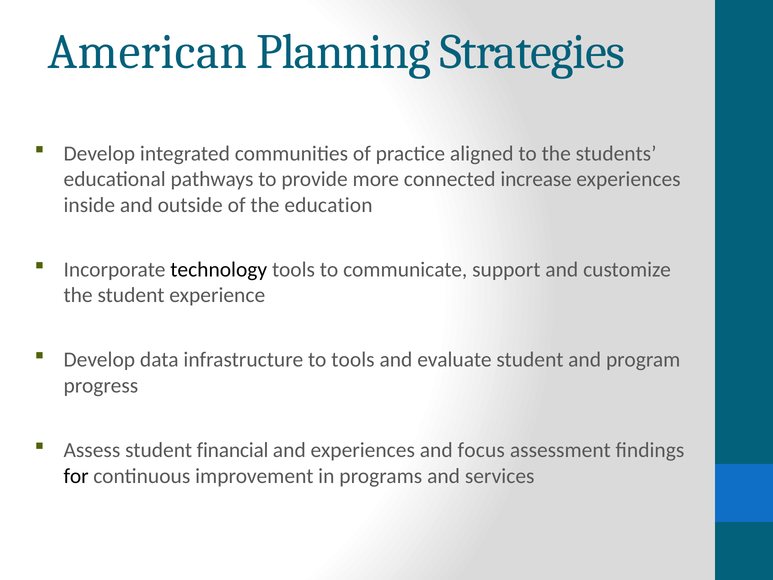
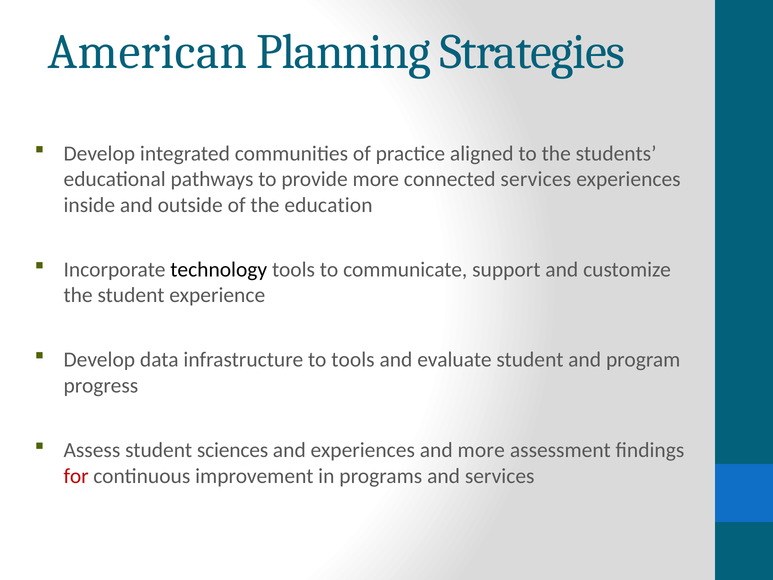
connected increase: increase -> services (536, 179)
financial: financial -> sciences (233, 450)
and focus: focus -> more (481, 450)
for colour: black -> red (76, 476)
